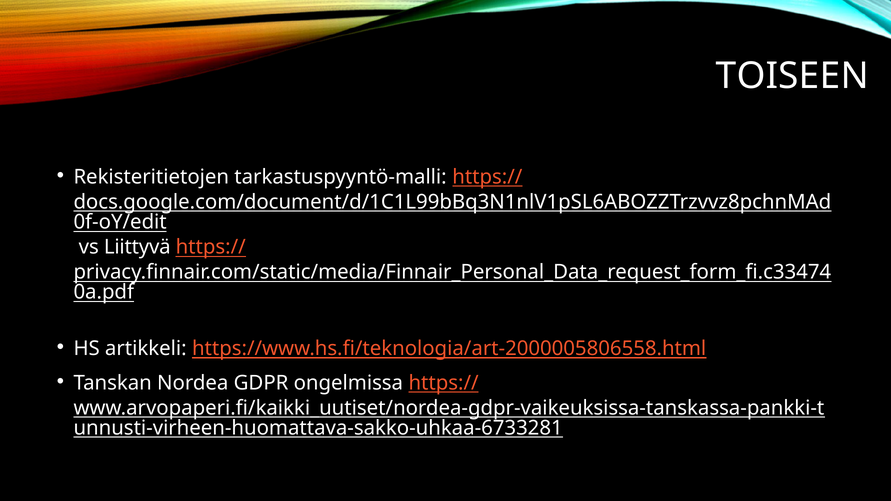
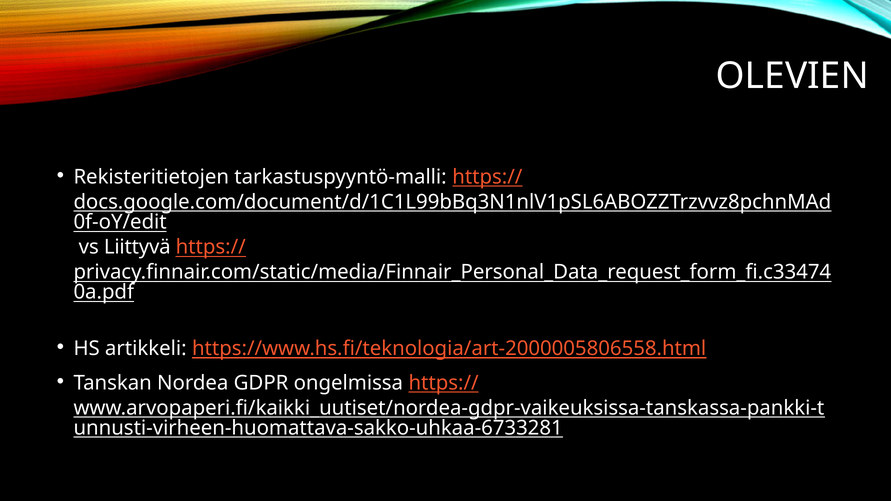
TOISEEN: TOISEEN -> OLEVIEN (792, 76)
